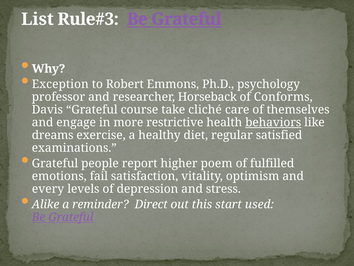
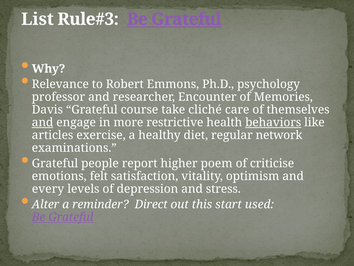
Exception: Exception -> Relevance (60, 84)
Horseback: Horseback -> Encounter (207, 97)
Conforms: Conforms -> Memories (283, 97)
and underline: none -> present (43, 122)
dreams: dreams -> articles (53, 135)
satisfied: satisfied -> network (279, 135)
fulfilled: fulfilled -> criticise (272, 163)
fail: fail -> felt (99, 176)
Alike: Alike -> Alter (46, 204)
